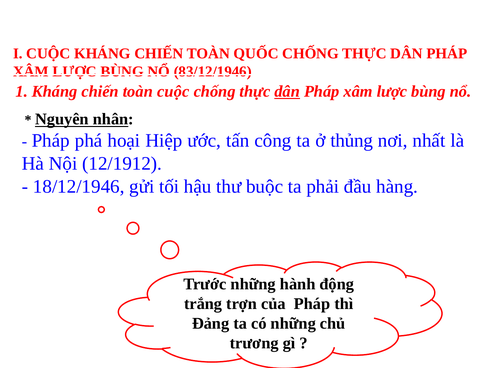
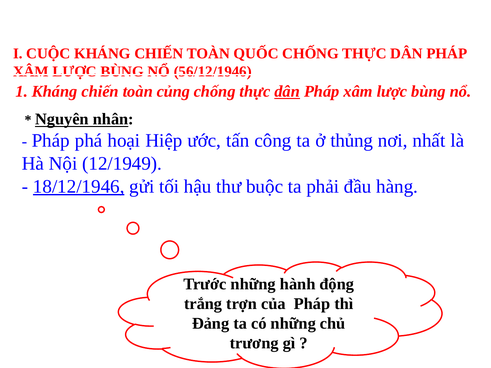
83/12/1946: 83/12/1946 -> 56/12/1946 (213, 72)
toàn cuộc: cuộc -> củng (173, 91)
12/1912: 12/1912 -> 12/1949 (122, 164)
18/12/1946 underline: none -> present (79, 187)
